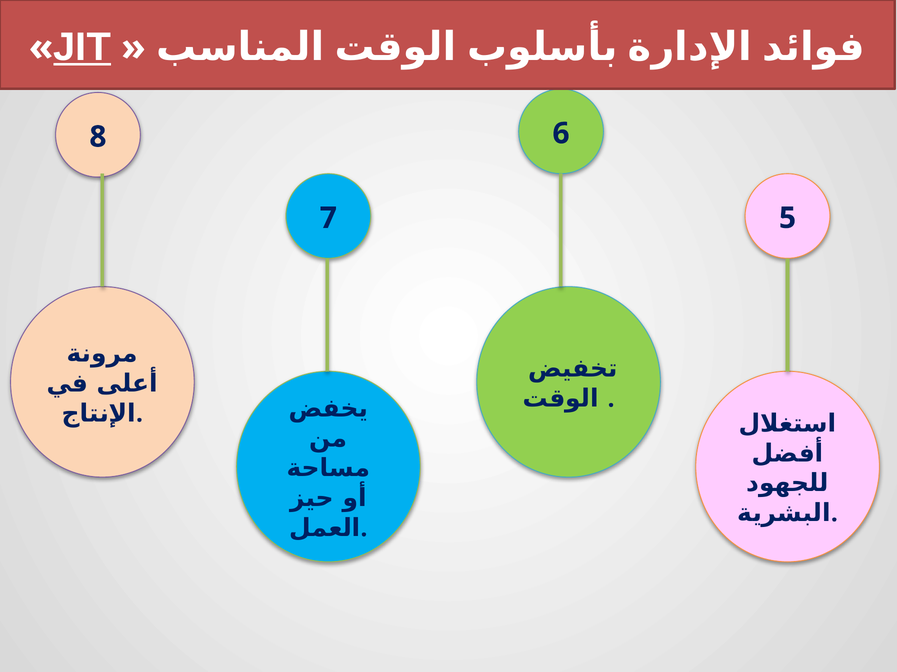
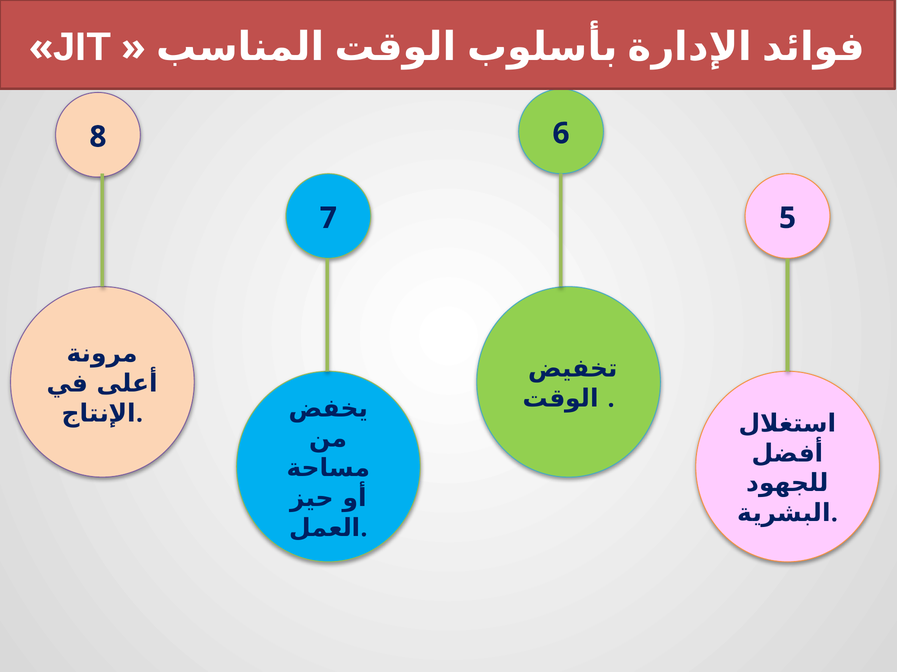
JIT underline: present -> none (82, 47)
